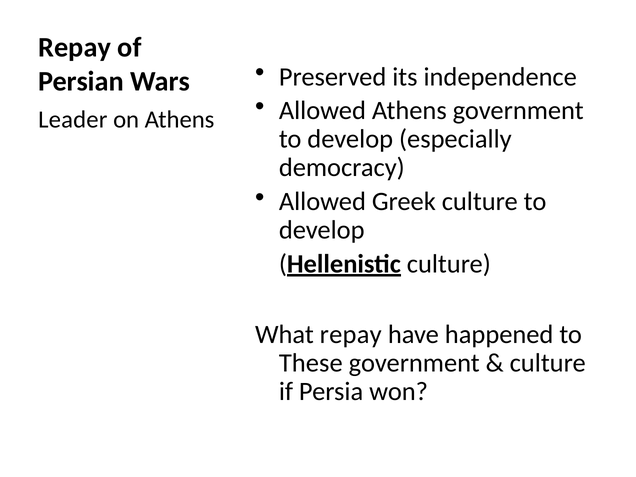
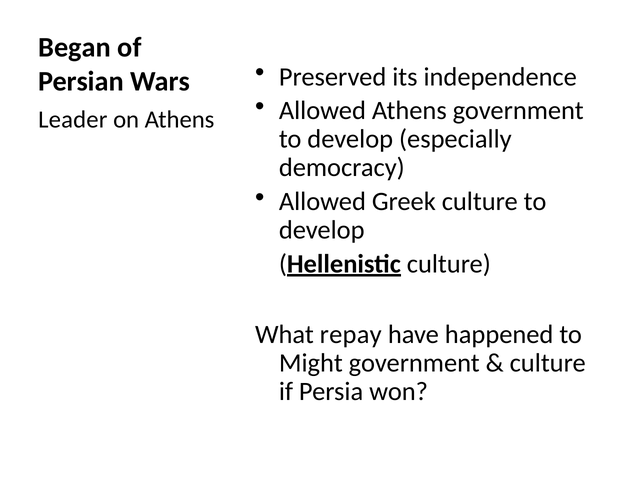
Repay: Repay -> Began (75, 48)
These: These -> Might (311, 363)
